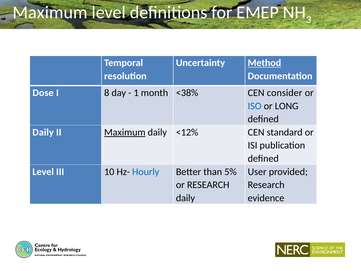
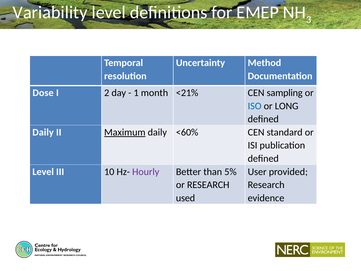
Maximum: Maximum -> Variability (50, 13)
Method underline: present -> none (264, 63)
8: 8 -> 2 (107, 93)
<38%: <38% -> <21% (187, 93)
consider: consider -> sampling (285, 93)
<12%: <12% -> <60% (187, 132)
Hourly colour: blue -> purple (146, 172)
daily: daily -> used (185, 198)
